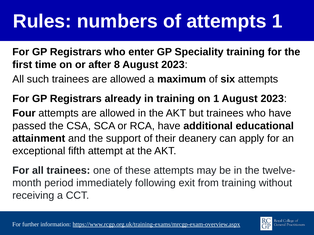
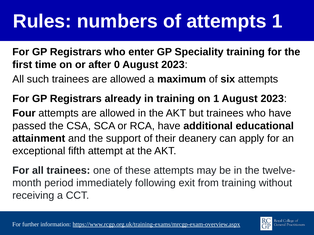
8: 8 -> 0 (117, 65)
